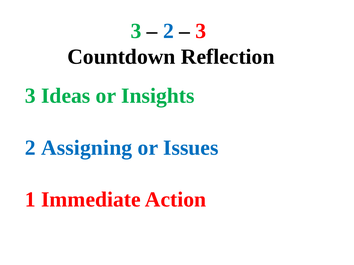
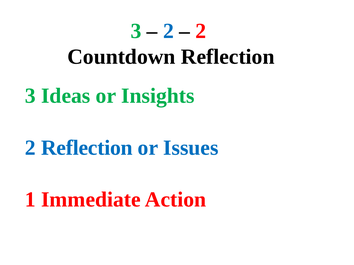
3: 3 -> 2 (201, 31)
2 Assigning: Assigning -> Reflection (87, 148)
